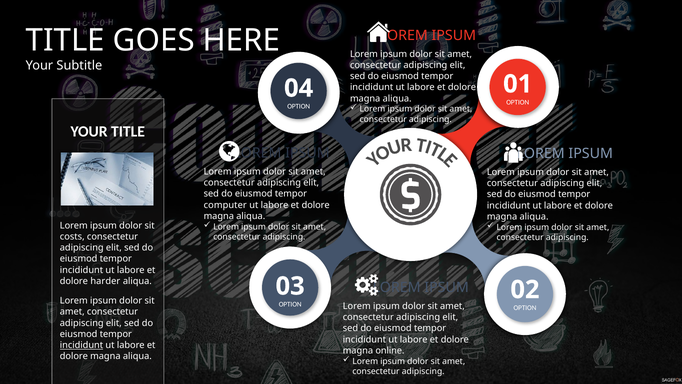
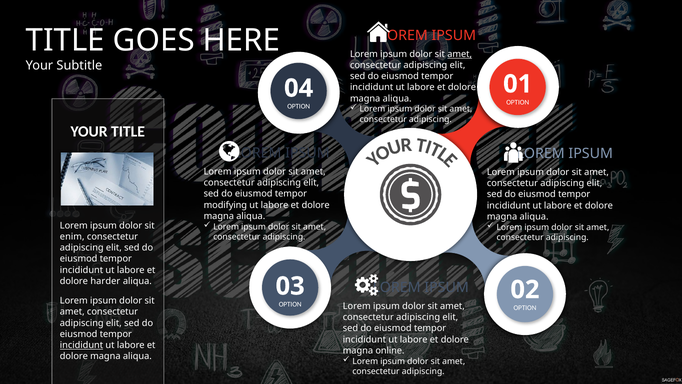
amet underline: none -> present (460, 54)
computer: computer -> modifying (225, 205)
costs: costs -> enim (72, 236)
